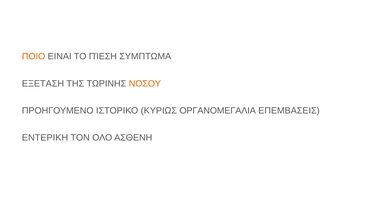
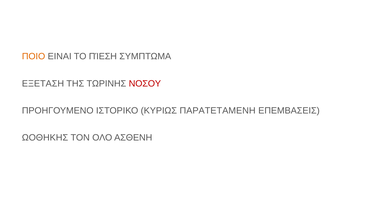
ΝΟΣΟΥ colour: orange -> red (145, 84)
ΟΡΓΑΝΟΜΕΓΑΛΙΑ: ΟΡΓΑΝΟΜΕΓΑΛΙΑ -> ΠΑΡΑΤΕΤΑΜΕΝΗ (218, 111)
ΕΝΤΕΡΙΚΗ: ΕΝΤΕΡΙΚΗ -> ΩΟΘΗΚΗΣ (45, 138)
